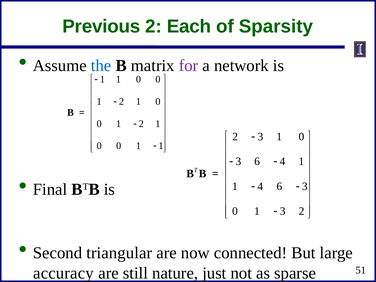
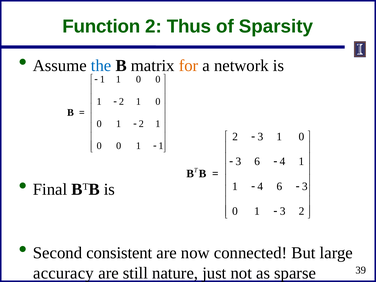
Previous: Previous -> Function (101, 26)
Each: Each -> Thus (189, 26)
for colour: purple -> orange (189, 66)
triangular: triangular -> consistent (119, 253)
51: 51 -> 39 (361, 270)
